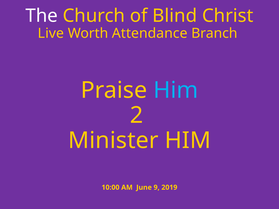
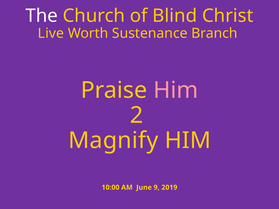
Attendance: Attendance -> Sustenance (150, 33)
Him colour: light blue -> pink (176, 90)
Minister: Minister -> Magnify (113, 141)
